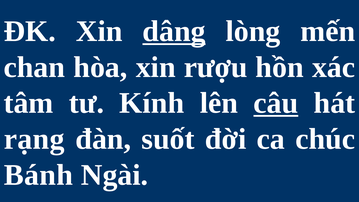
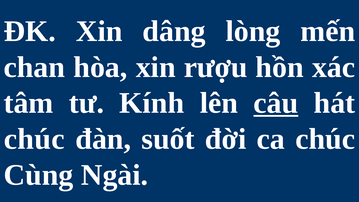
dâng underline: present -> none (174, 31)
rạng: rạng -> chúc (34, 139)
Bánh: Bánh -> Cùng (39, 175)
